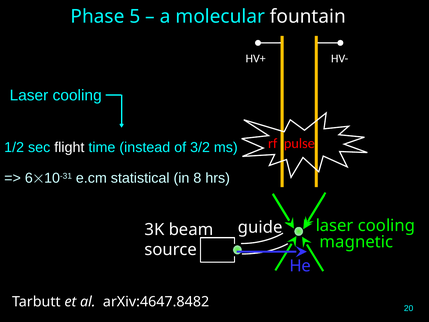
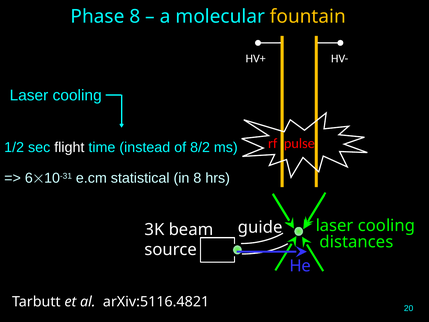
Phase 5: 5 -> 8 (135, 16)
fountain colour: white -> yellow (308, 16)
3/2: 3/2 -> 8/2 (200, 147)
magnetic: magnetic -> distances (356, 242)
arXiv:4647.8482: arXiv:4647.8482 -> arXiv:5116.4821 (156, 302)
